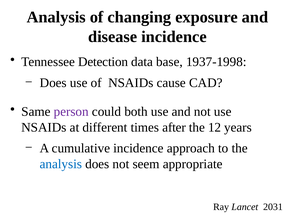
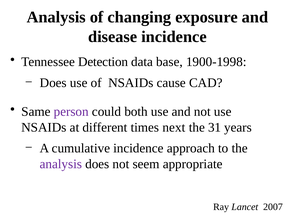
1937-1998: 1937-1998 -> 1900-1998 (216, 62)
after: after -> next (174, 127)
12: 12 -> 31 (215, 127)
analysis colour: blue -> purple (61, 164)
2031: 2031 -> 2007 (273, 207)
